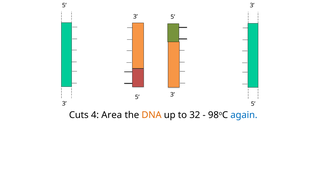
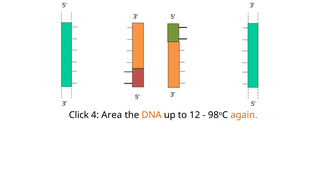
Cuts: Cuts -> Click (79, 115)
32: 32 -> 12 (195, 115)
again colour: blue -> orange (244, 115)
